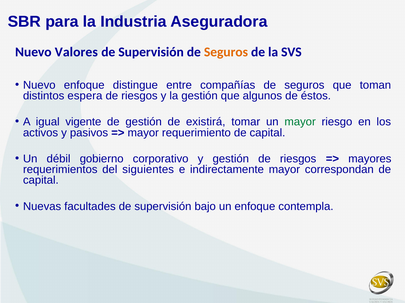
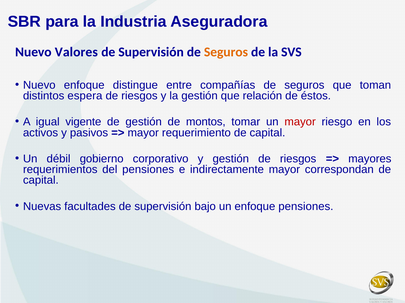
algunos: algunos -> relación (262, 96)
existirá: existirá -> montos (206, 122)
mayor colour: green -> red (300, 122)
del siguientes: siguientes -> pensiones (148, 170)
enfoque contempla: contempla -> pensiones (306, 207)
